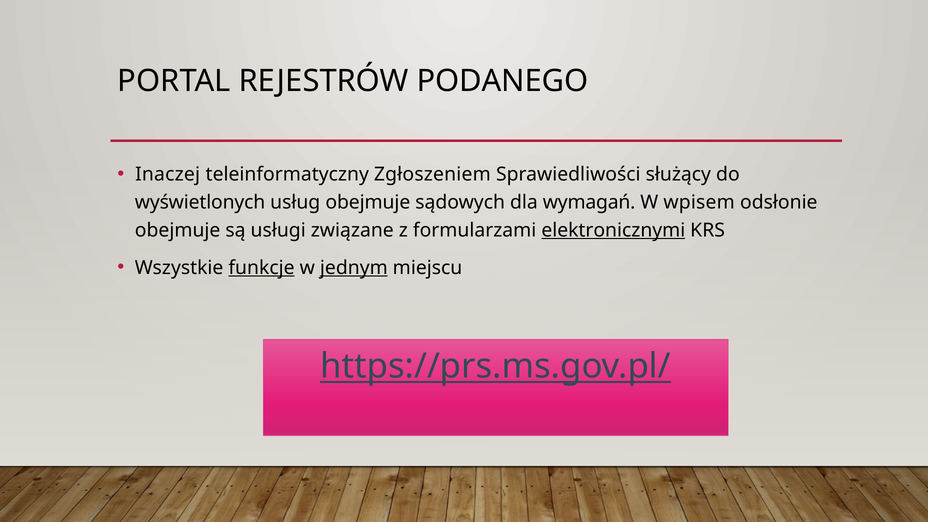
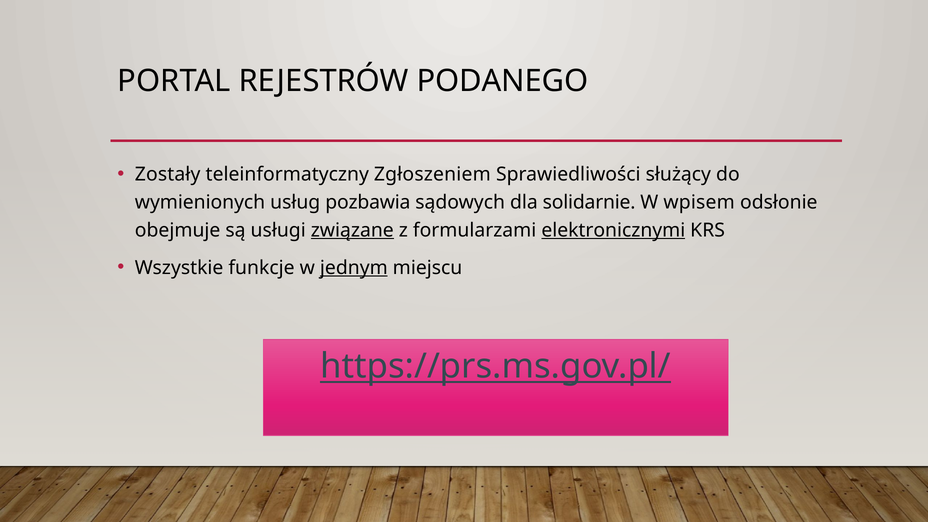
Inaczej: Inaczej -> Zostały (168, 174)
wyświetlonych: wyświetlonych -> wymienionych (200, 202)
usług obejmuje: obejmuje -> pozbawia (368, 202)
wymagań: wymagań -> solidarnie (589, 202)
związane underline: none -> present (352, 230)
funkcje underline: present -> none (262, 268)
